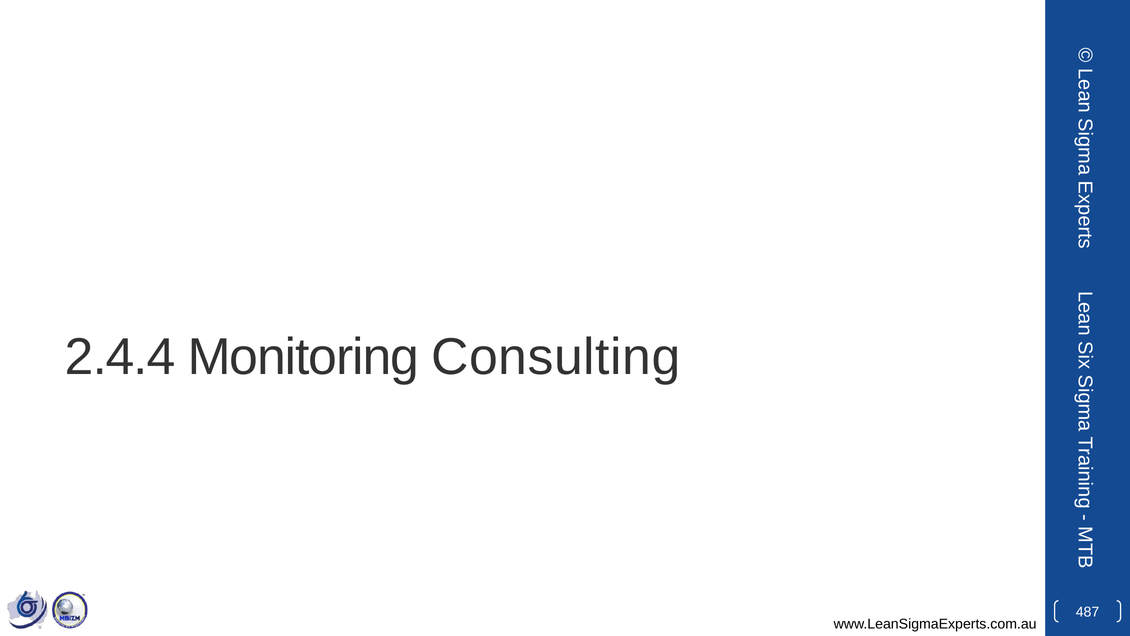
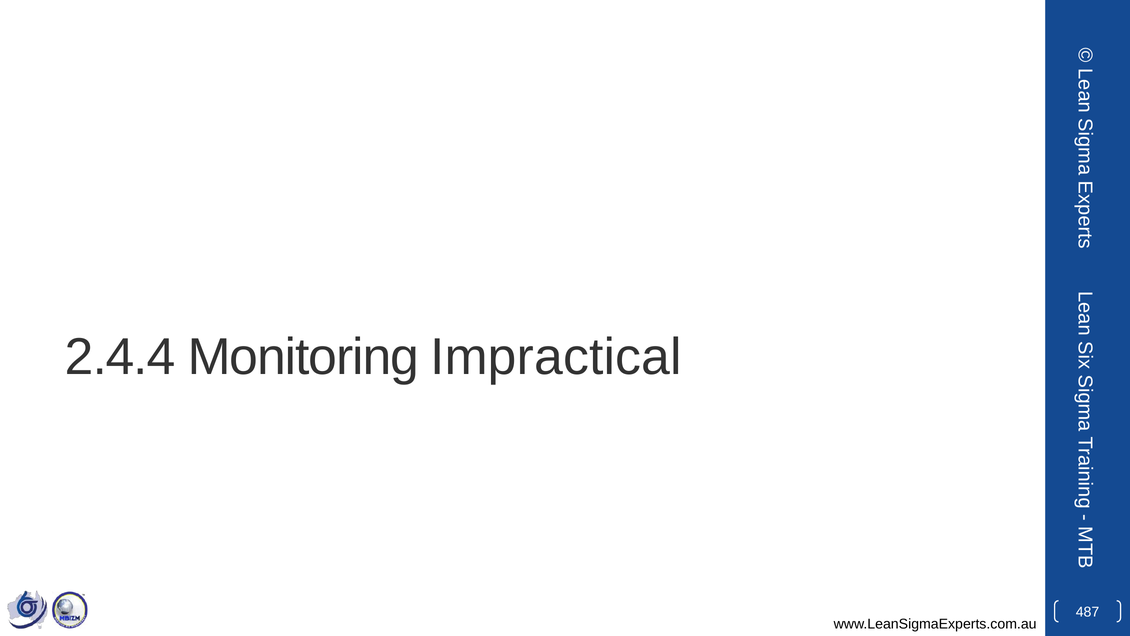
Consulting: Consulting -> Impractical (556, 357)
